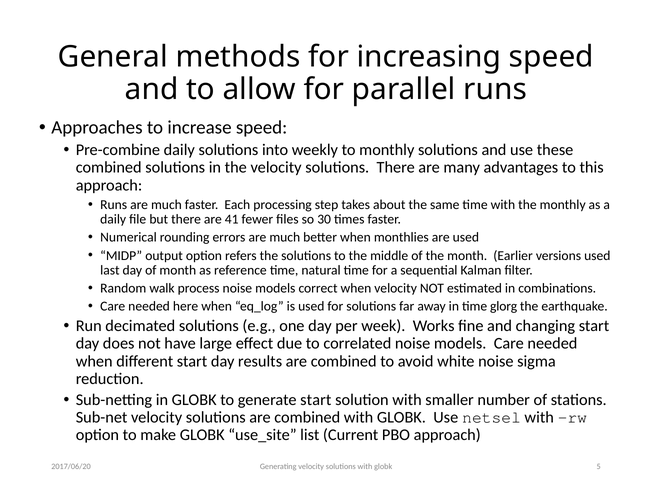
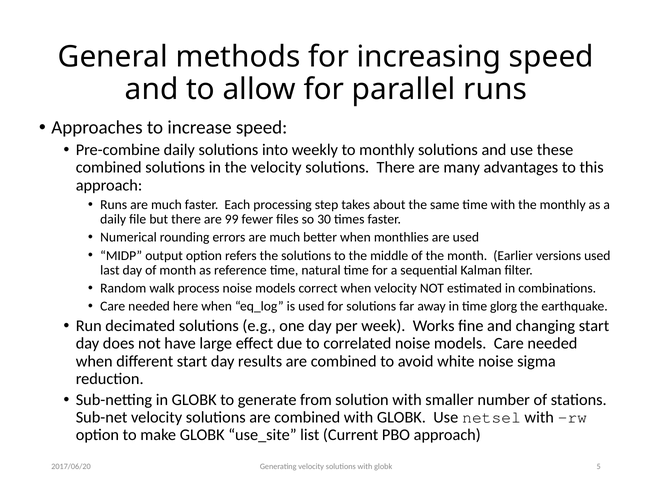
41: 41 -> 99 (232, 219)
generate start: start -> from (316, 400)
